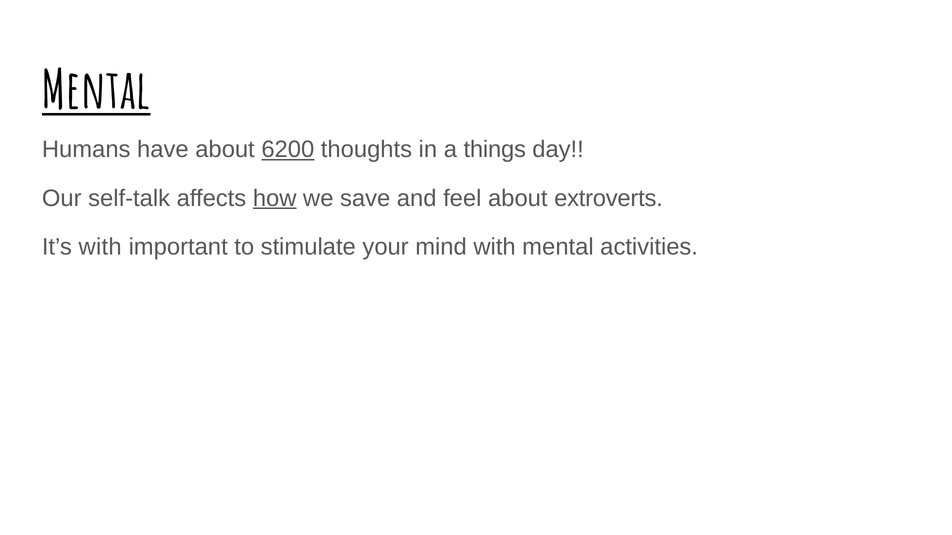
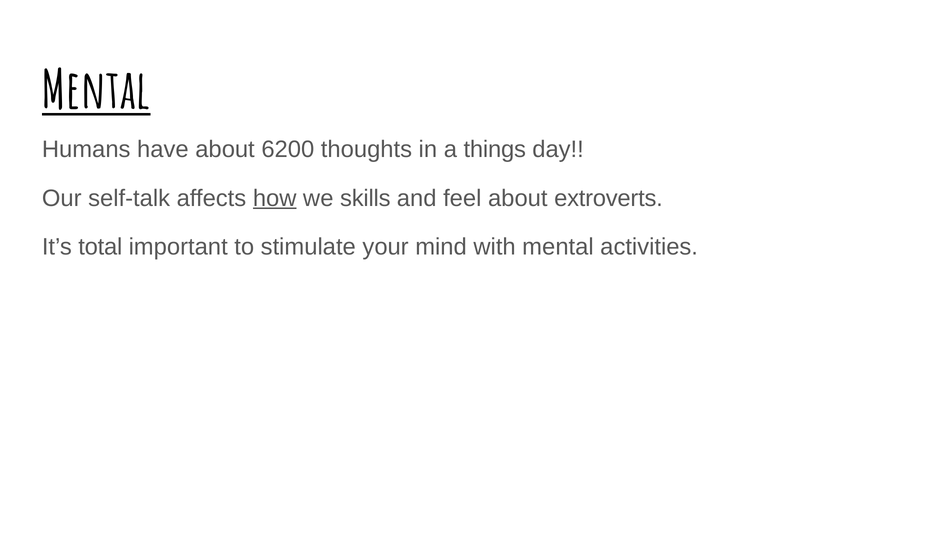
6200 underline: present -> none (288, 150)
save: save -> skills (365, 198)
It’s with: with -> total (100, 247)
